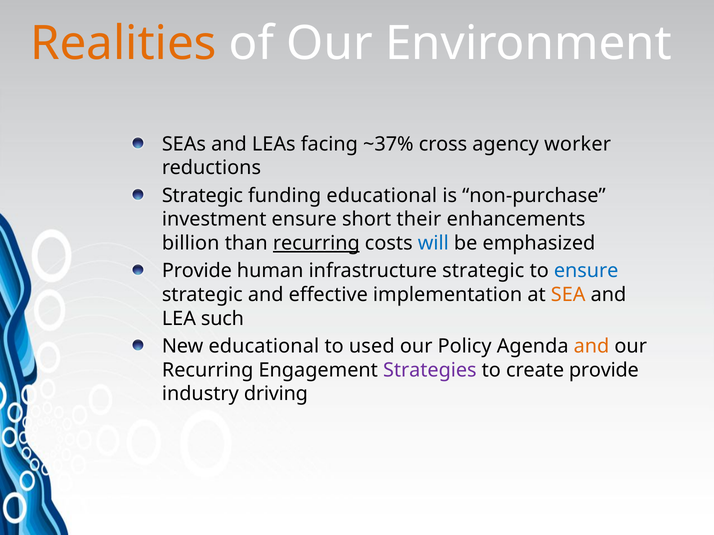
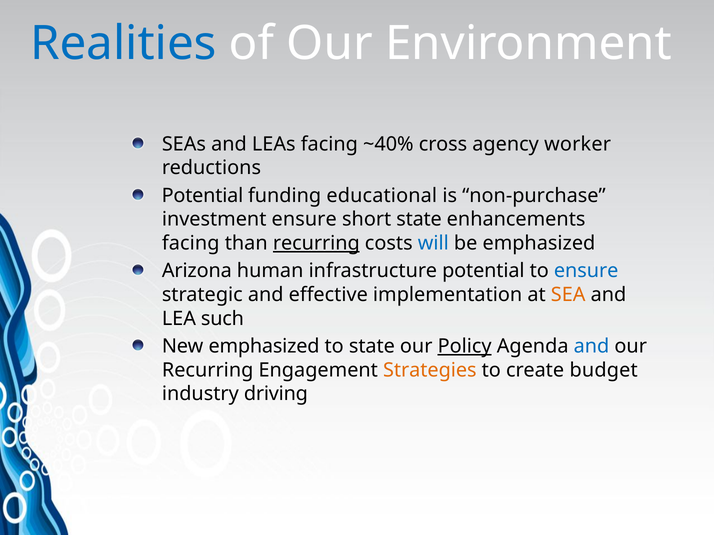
Realities colour: orange -> blue (123, 43)
~37%: ~37% -> ~40% (388, 144)
Strategic: Strategic -> Potential (202, 196)
short their: their -> state (419, 220)
billion: billion -> facing (191, 243)
Provide: Provide -> Arizona (197, 271)
infrastructure strategic: strategic -> potential (483, 271)
New educational: educational -> emphasized (264, 347)
to used: used -> state (372, 347)
Policy underline: none -> present (465, 347)
and colour: orange -> blue (591, 347)
Strategies colour: purple -> orange (430, 370)
create provide: provide -> budget (604, 370)
